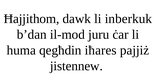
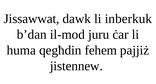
Ħajjithom: Ħajjithom -> Jissawwat (32, 19)
iħares: iħares -> fehem (101, 50)
